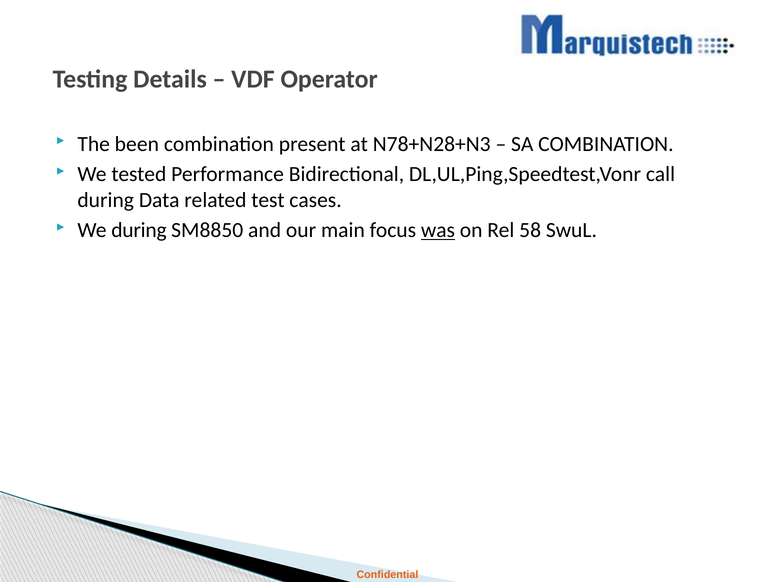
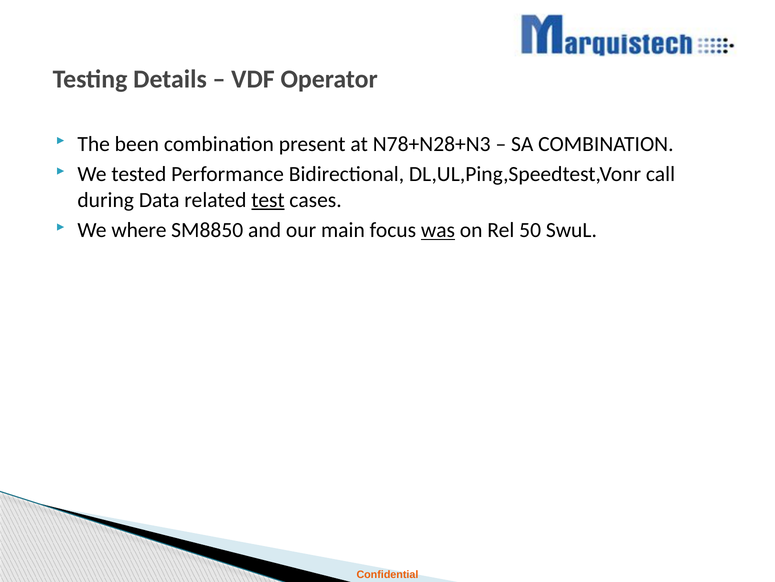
test underline: none -> present (268, 200)
We during: during -> where (139, 230)
58: 58 -> 50 (530, 230)
